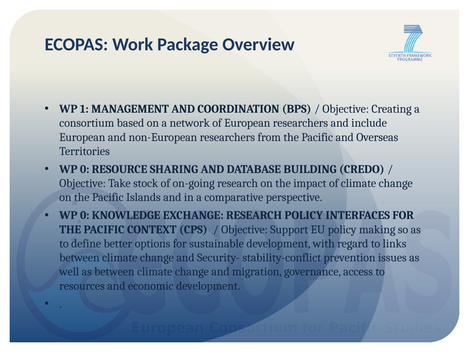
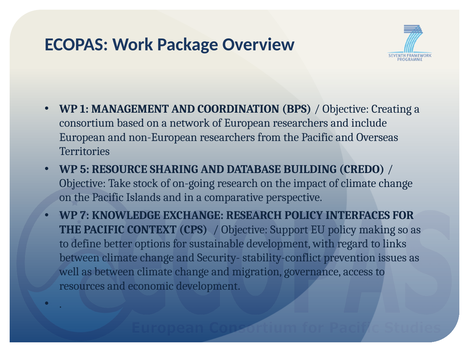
0: 0 -> 5 (85, 169)
0: 0 -> 7 (85, 215)
